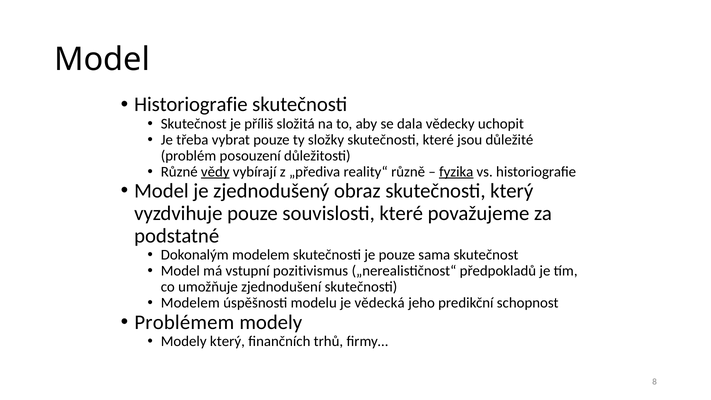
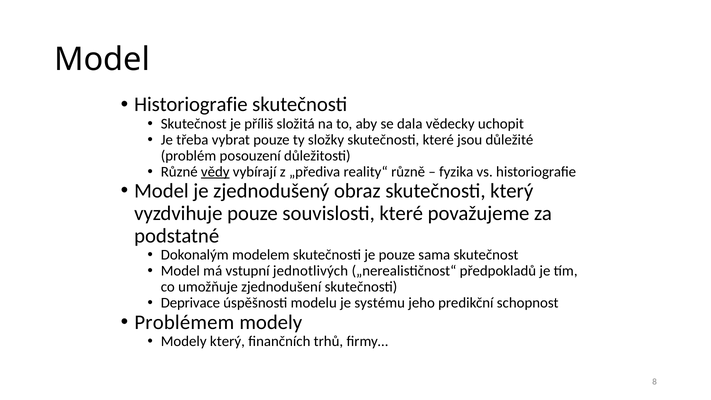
fyzika underline: present -> none (456, 172)
pozitivismus: pozitivismus -> jednotlivých (311, 271)
Modelem: Modelem -> Deprivace (190, 303)
vědecká: vědecká -> systému (380, 303)
